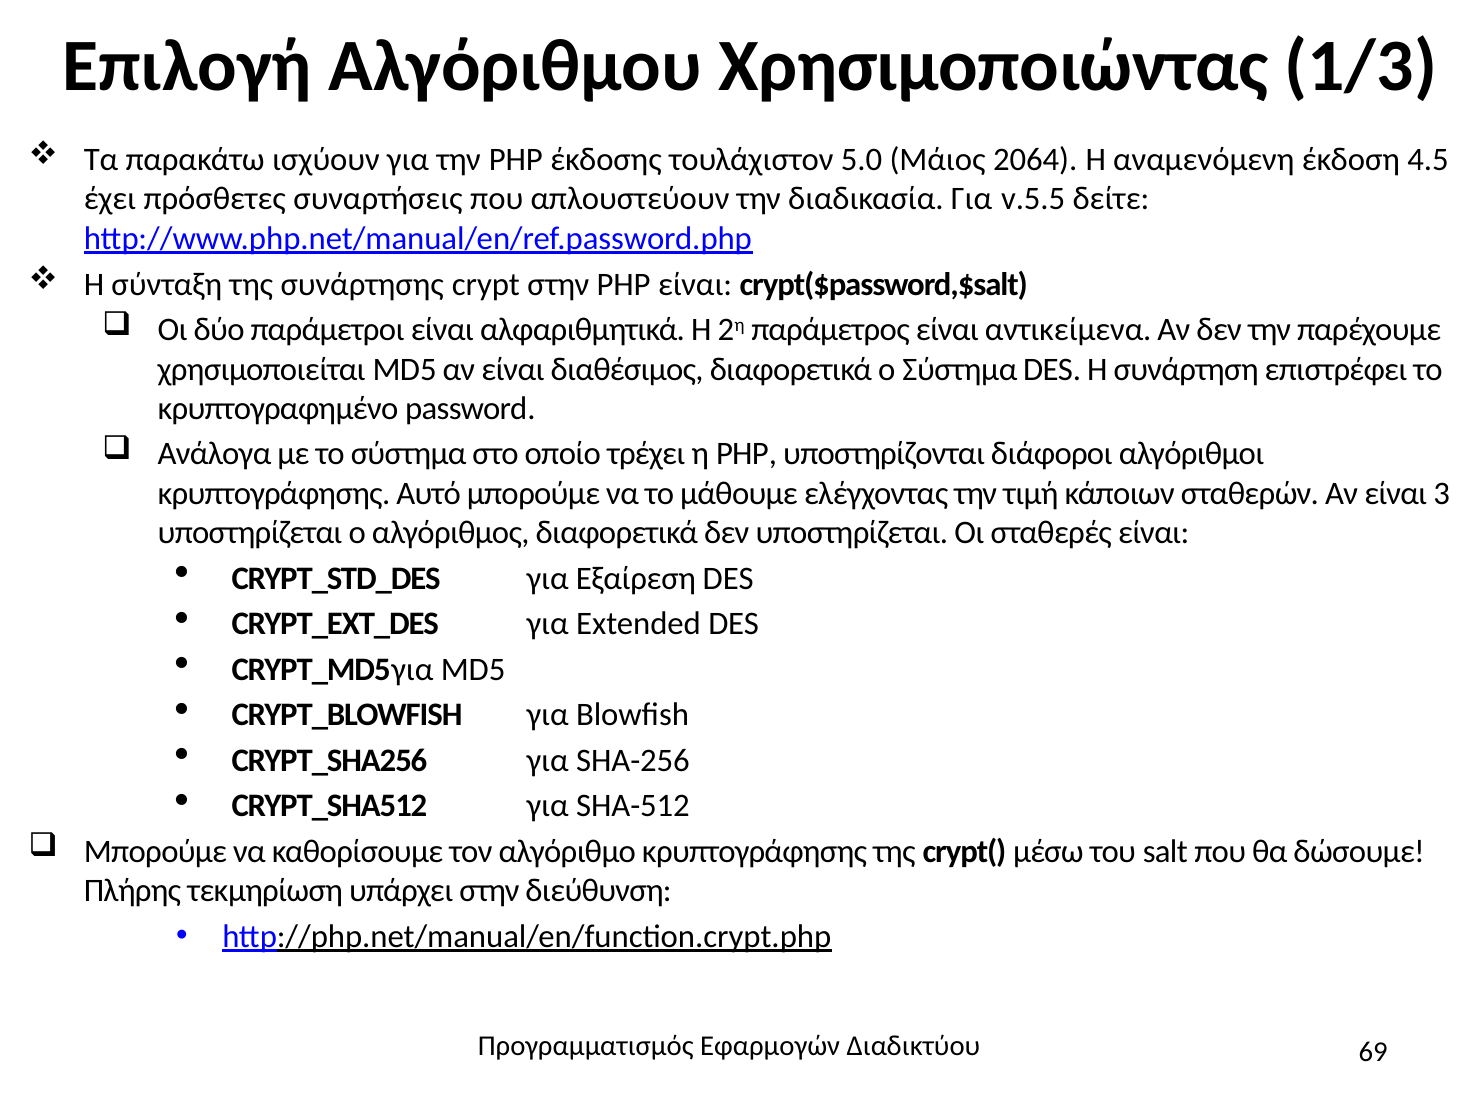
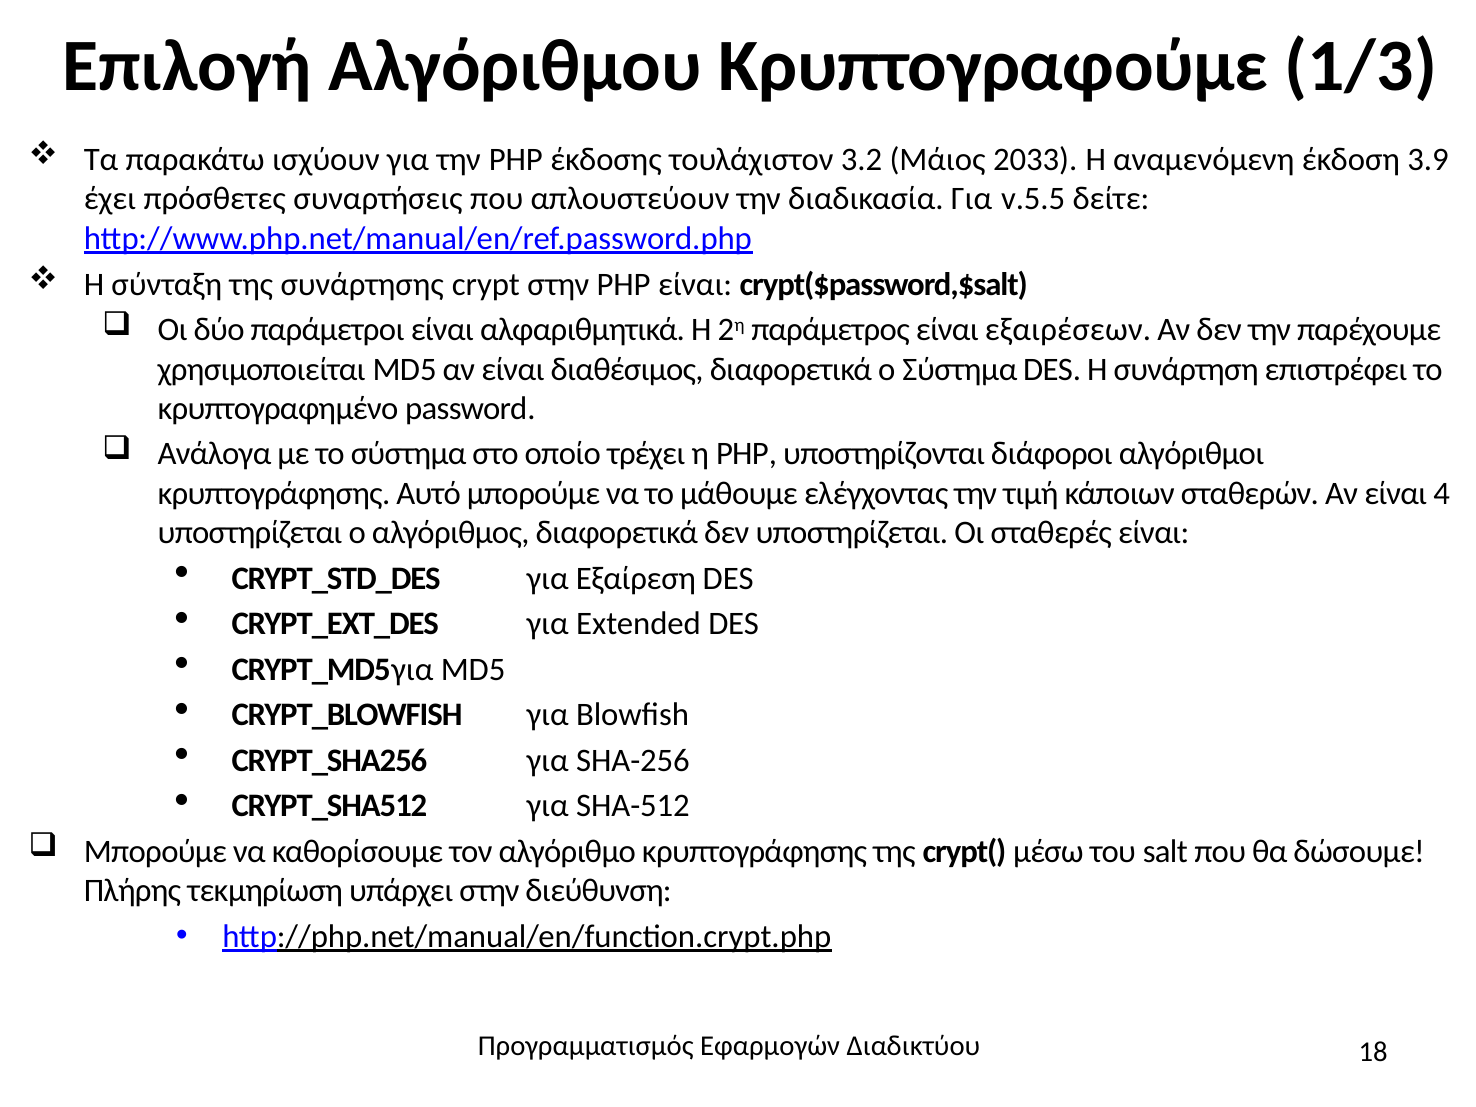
Χρησιμοποιώντας: Χρησιμοποιώντας -> Κρυπτογραφούμε (993, 66)
5.0: 5.0 -> 3.2 (861, 160)
2064: 2064 -> 2033 (1035, 160)
4.5: 4.5 -> 3.9 (1428, 160)
αντικείμενα: αντικείμενα -> εξαιρέσεων (1068, 330)
3: 3 -> 4 (1442, 494)
69: 69 -> 18 (1373, 1052)
